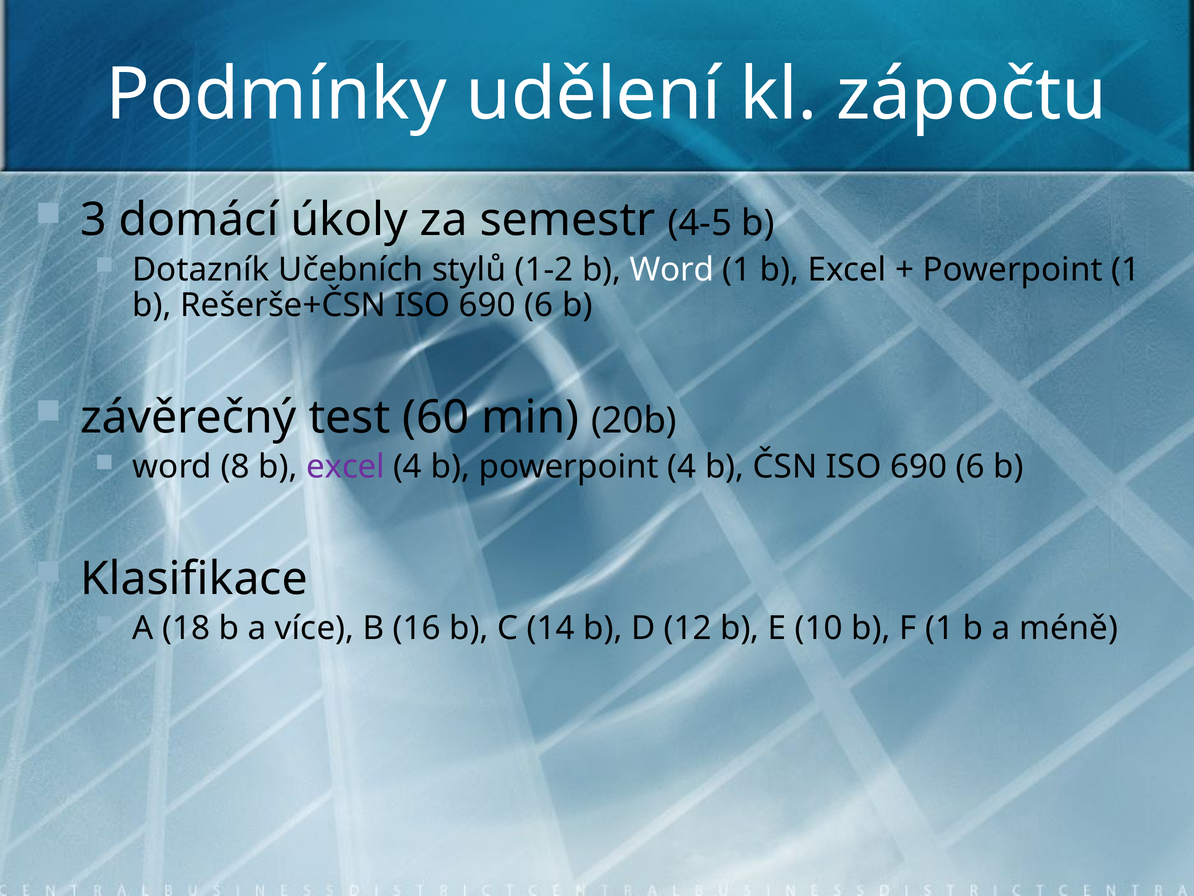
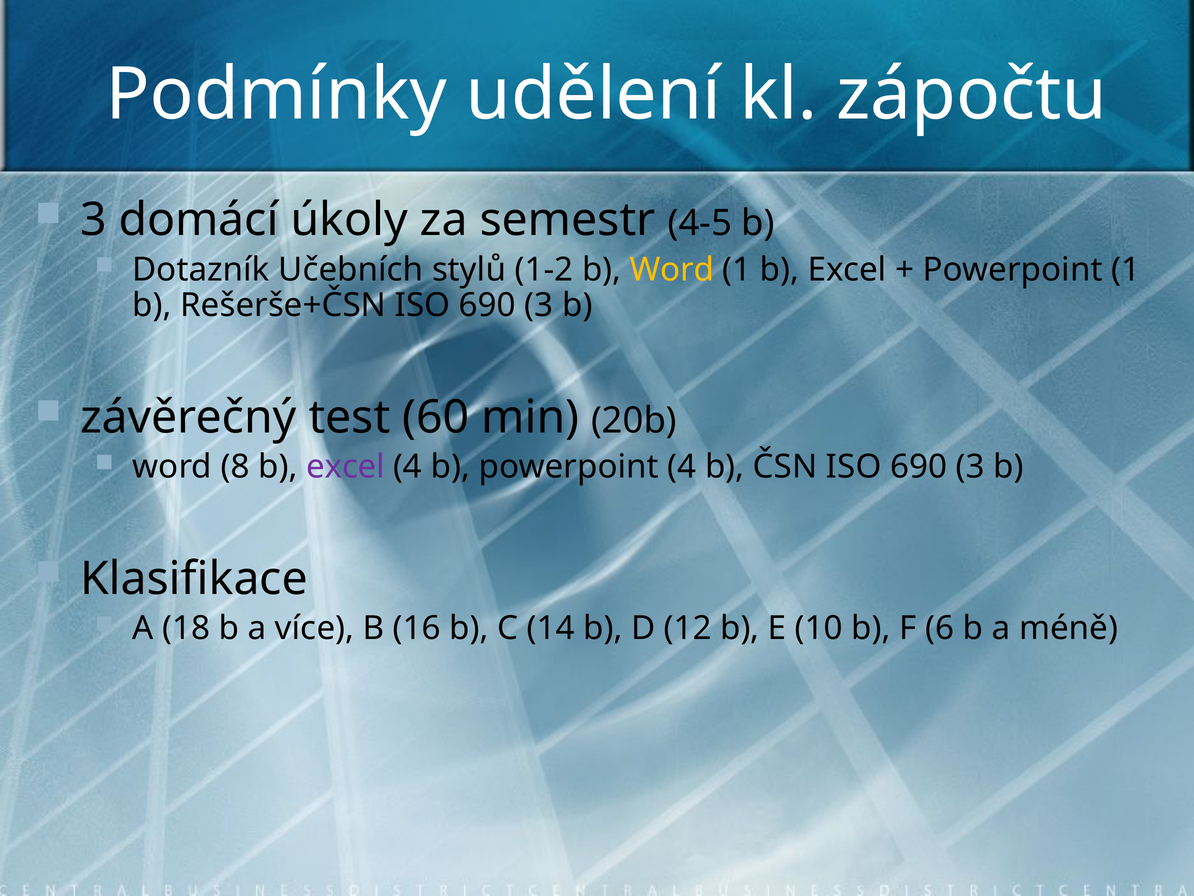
Word colour: white -> yellow (672, 270)
Rešerše+ČSN ISO 690 6: 6 -> 3 (539, 305)
ČSN ISO 690 6: 6 -> 3 (970, 467)
F 1: 1 -> 6 (940, 628)
